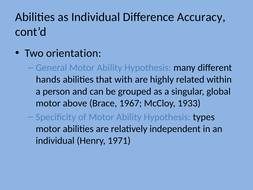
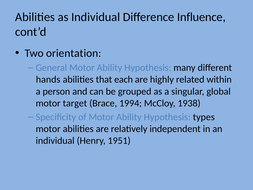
Accuracy: Accuracy -> Influence (201, 17)
with: with -> each (124, 79)
above: above -> target (75, 103)
1967: 1967 -> 1994 (131, 103)
1933: 1933 -> 1938 (189, 103)
1971: 1971 -> 1951 (119, 140)
